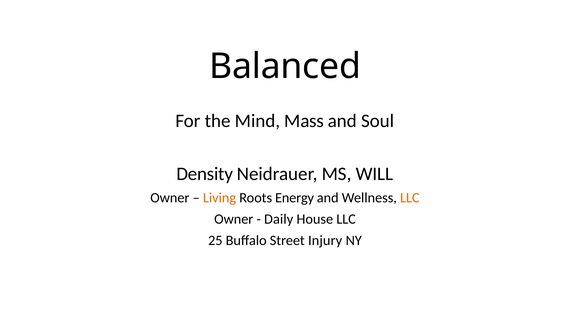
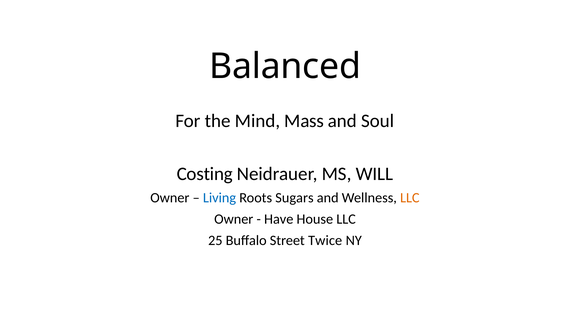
Density: Density -> Costing (205, 174)
Living colour: orange -> blue (220, 198)
Energy: Energy -> Sugars (294, 198)
Daily: Daily -> Have (279, 219)
Injury: Injury -> Twice (325, 240)
